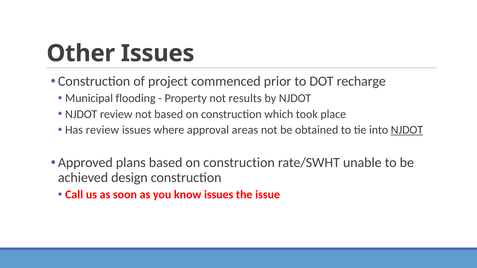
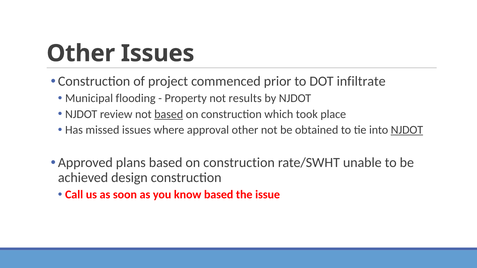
recharge: recharge -> infiltrate (361, 81)
based underline: none -> present (169, 114)
Has review: review -> missed (102, 130)
approval areas: areas -> other (245, 130)
know issues: issues -> based (219, 195)
